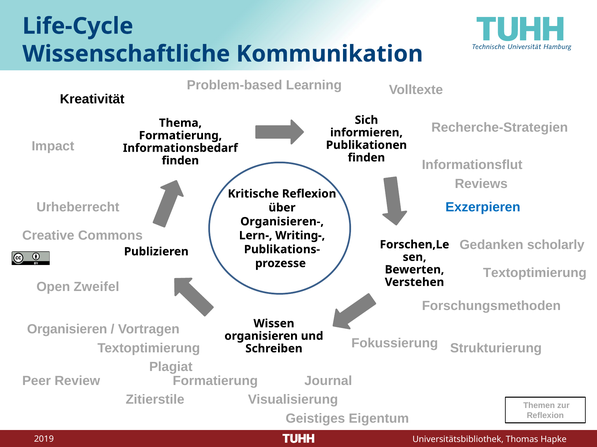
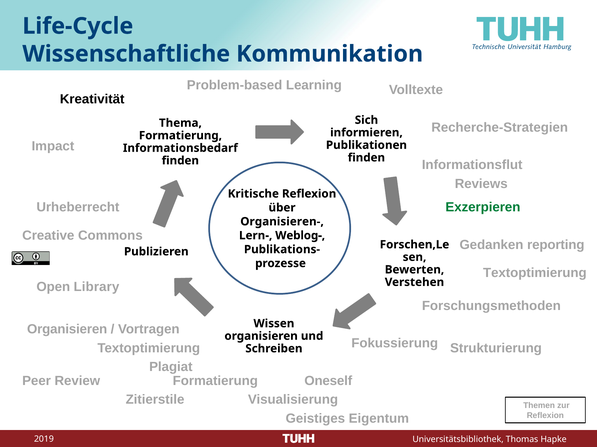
Exzerpieren colour: blue -> green (483, 208)
Writing-: Writing- -> Weblog- (300, 236)
scholarly: scholarly -> reporting (556, 245)
Zweifel: Zweifel -> Library (96, 287)
Journal: Journal -> Oneself (328, 381)
